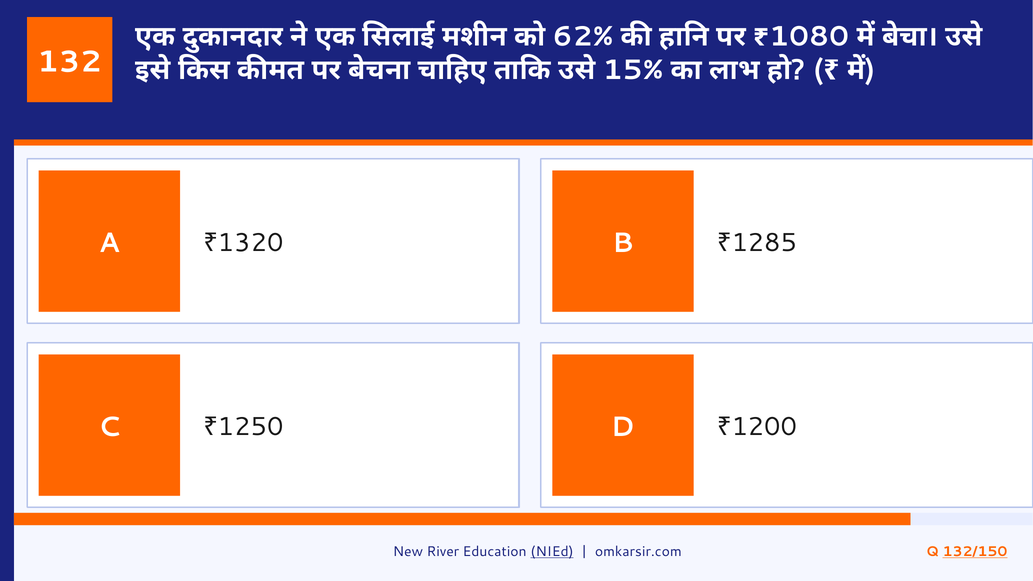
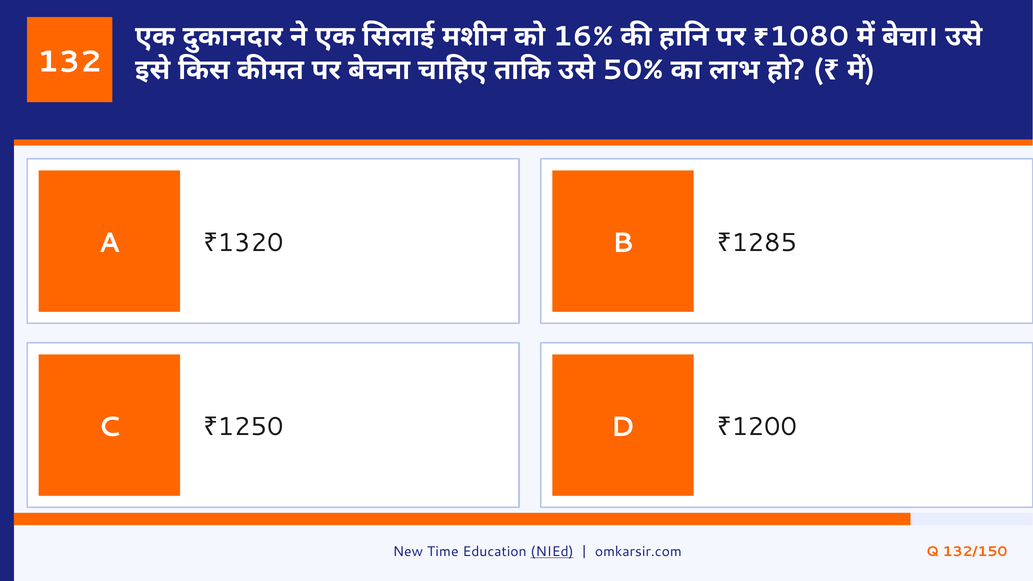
62%: 62% -> 16% (583, 37)
15%: 15% -> 50% (633, 70)
River: River -> Time (443, 552)
132/150 underline: present -> none (975, 552)
